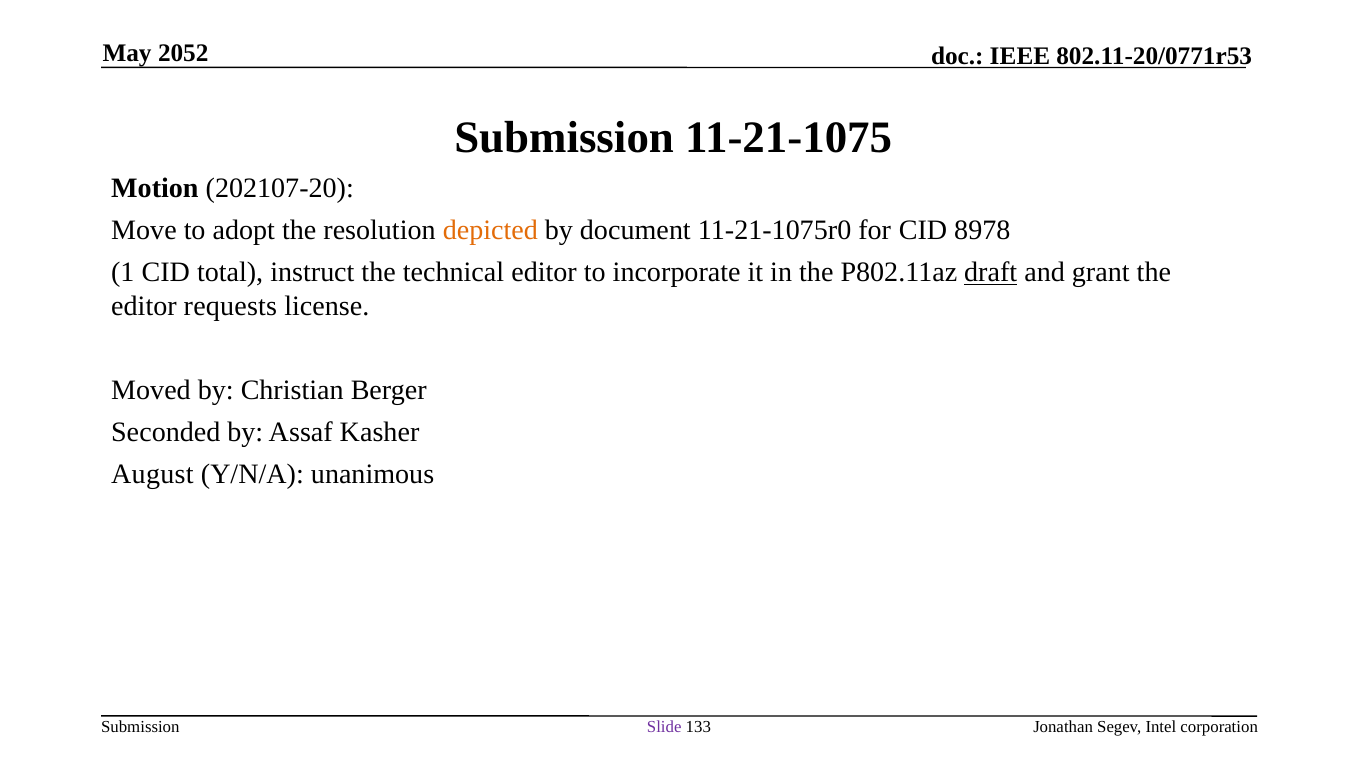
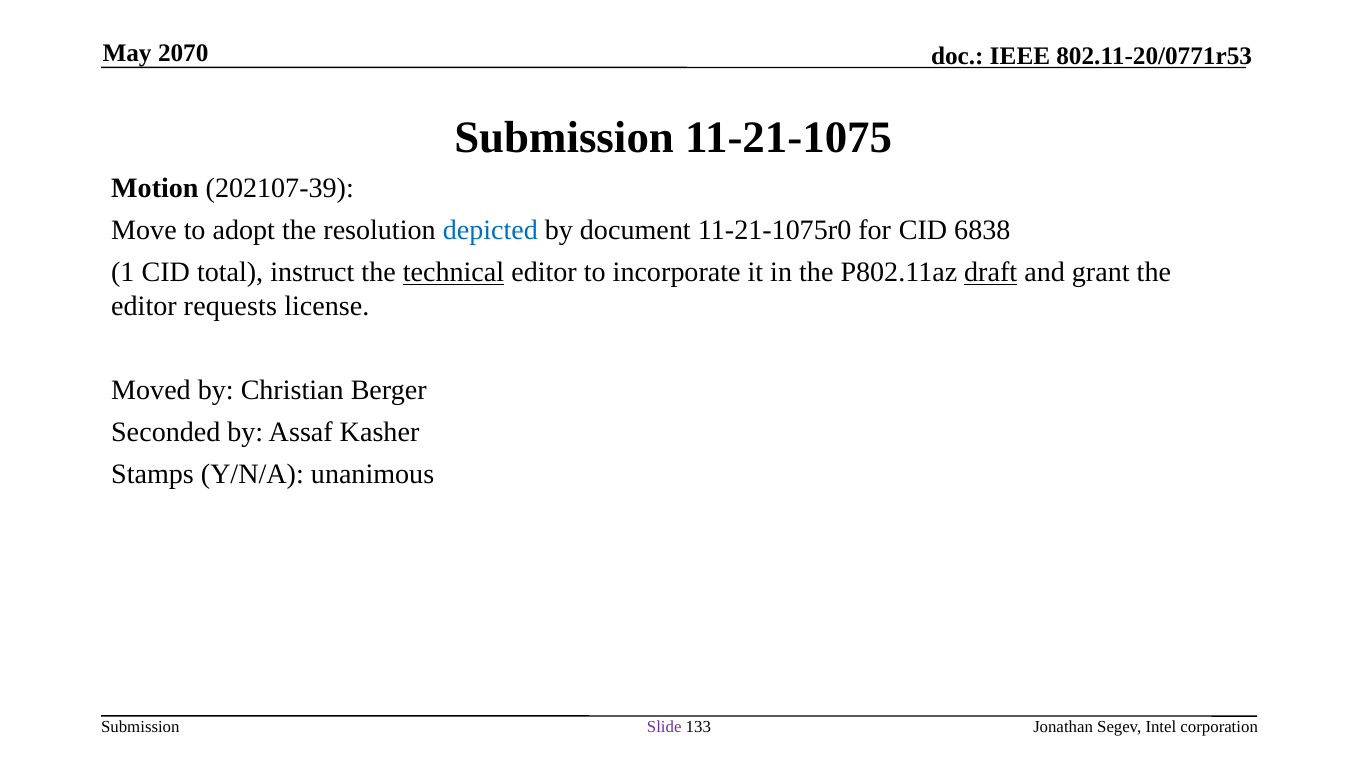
2052: 2052 -> 2070 (183, 54)
202107-20: 202107-20 -> 202107-39 (280, 188)
depicted colour: orange -> blue (490, 230)
8978: 8978 -> 6838 (982, 230)
technical underline: none -> present (453, 272)
August: August -> Stamps (153, 474)
